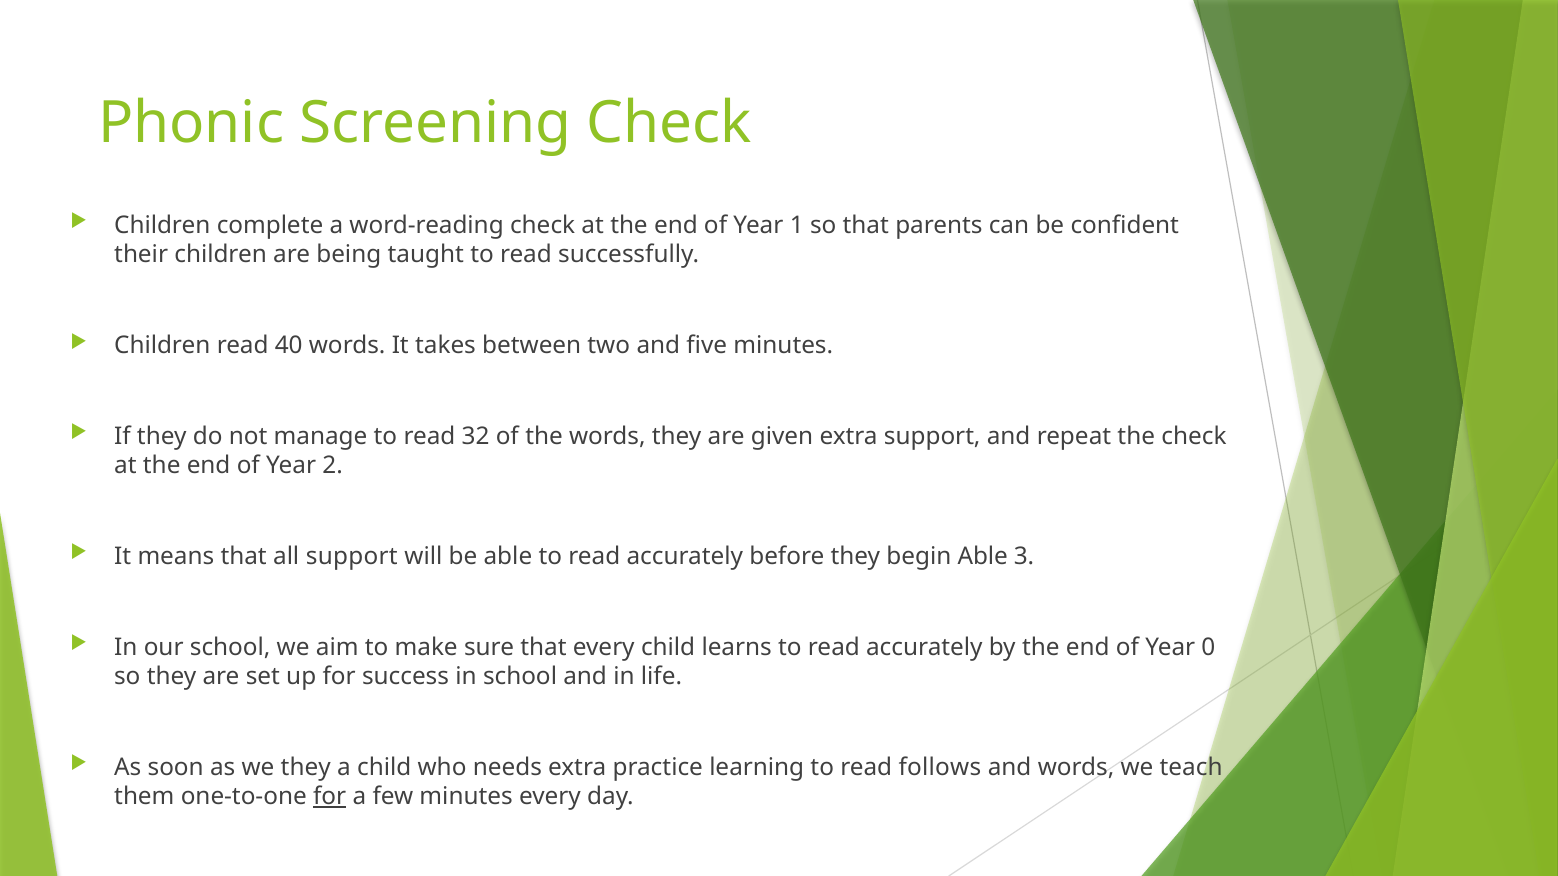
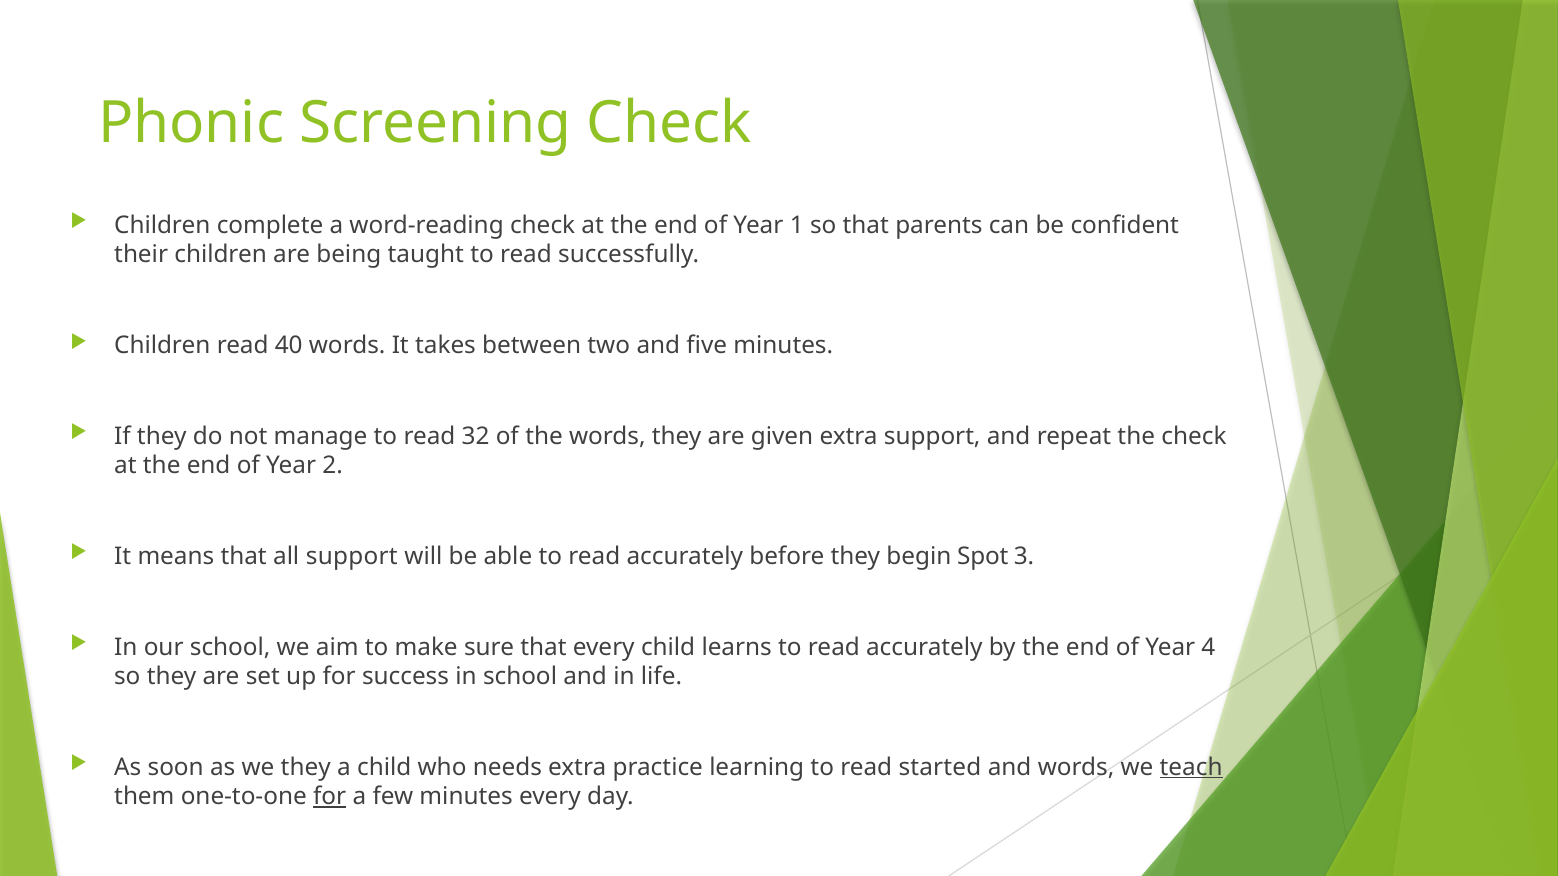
begin Able: Able -> Spot (983, 556)
0: 0 -> 4 (1208, 647)
follows: follows -> started (940, 767)
teach underline: none -> present (1191, 767)
